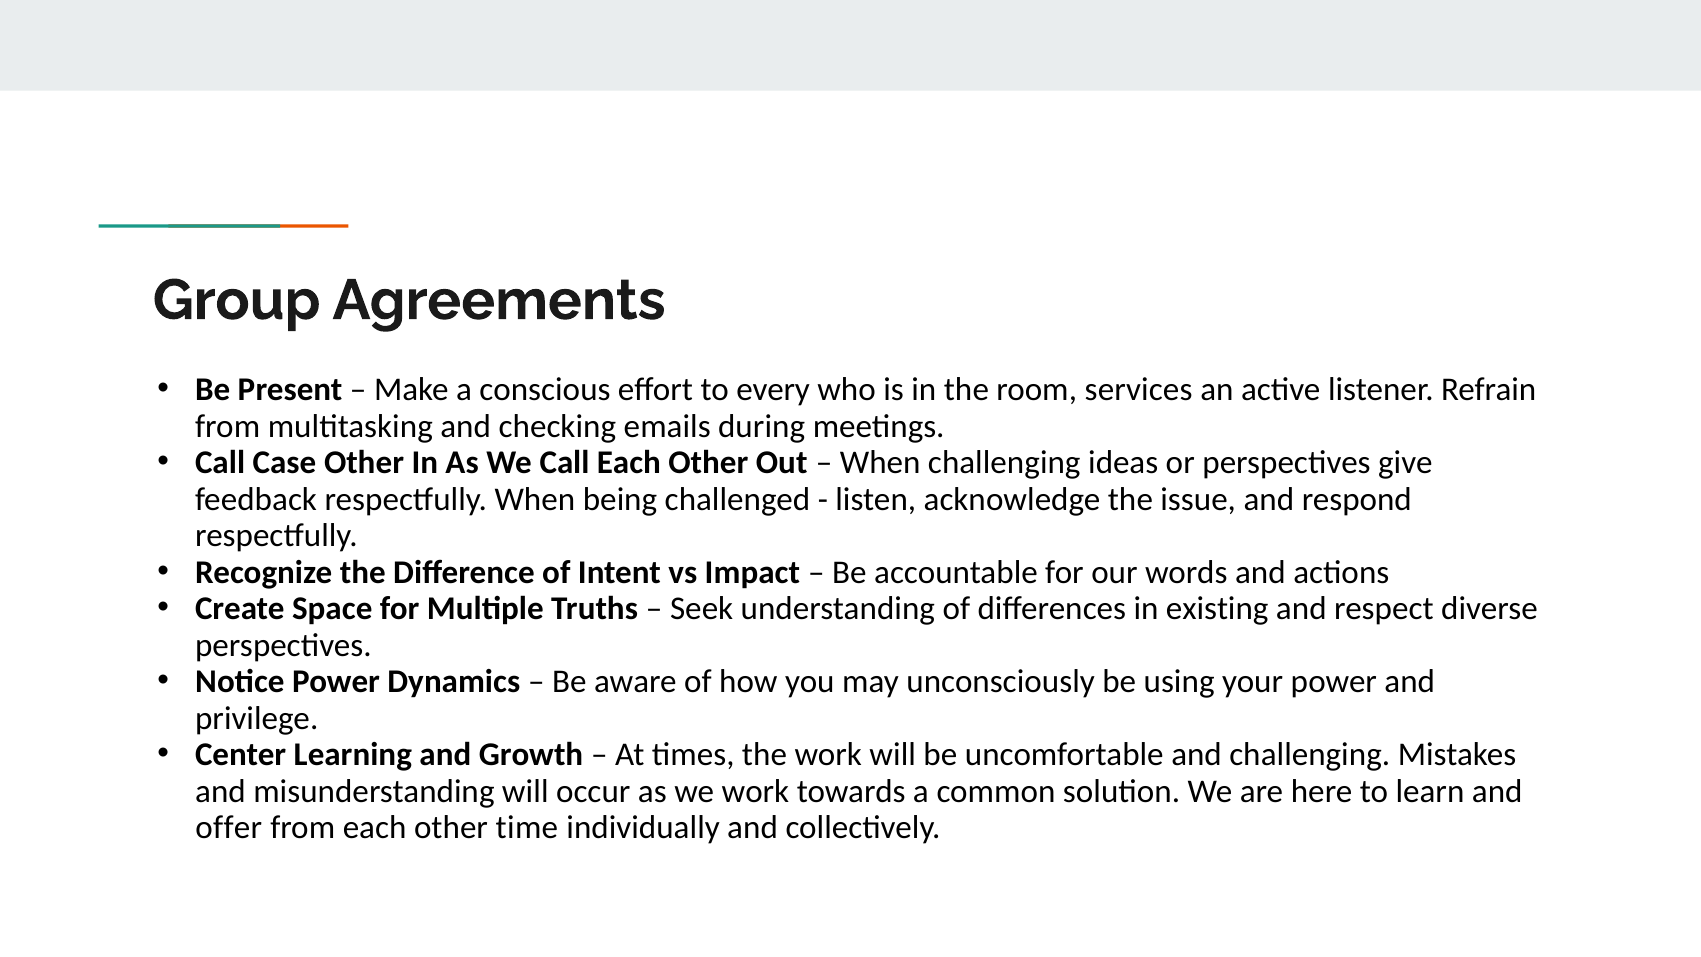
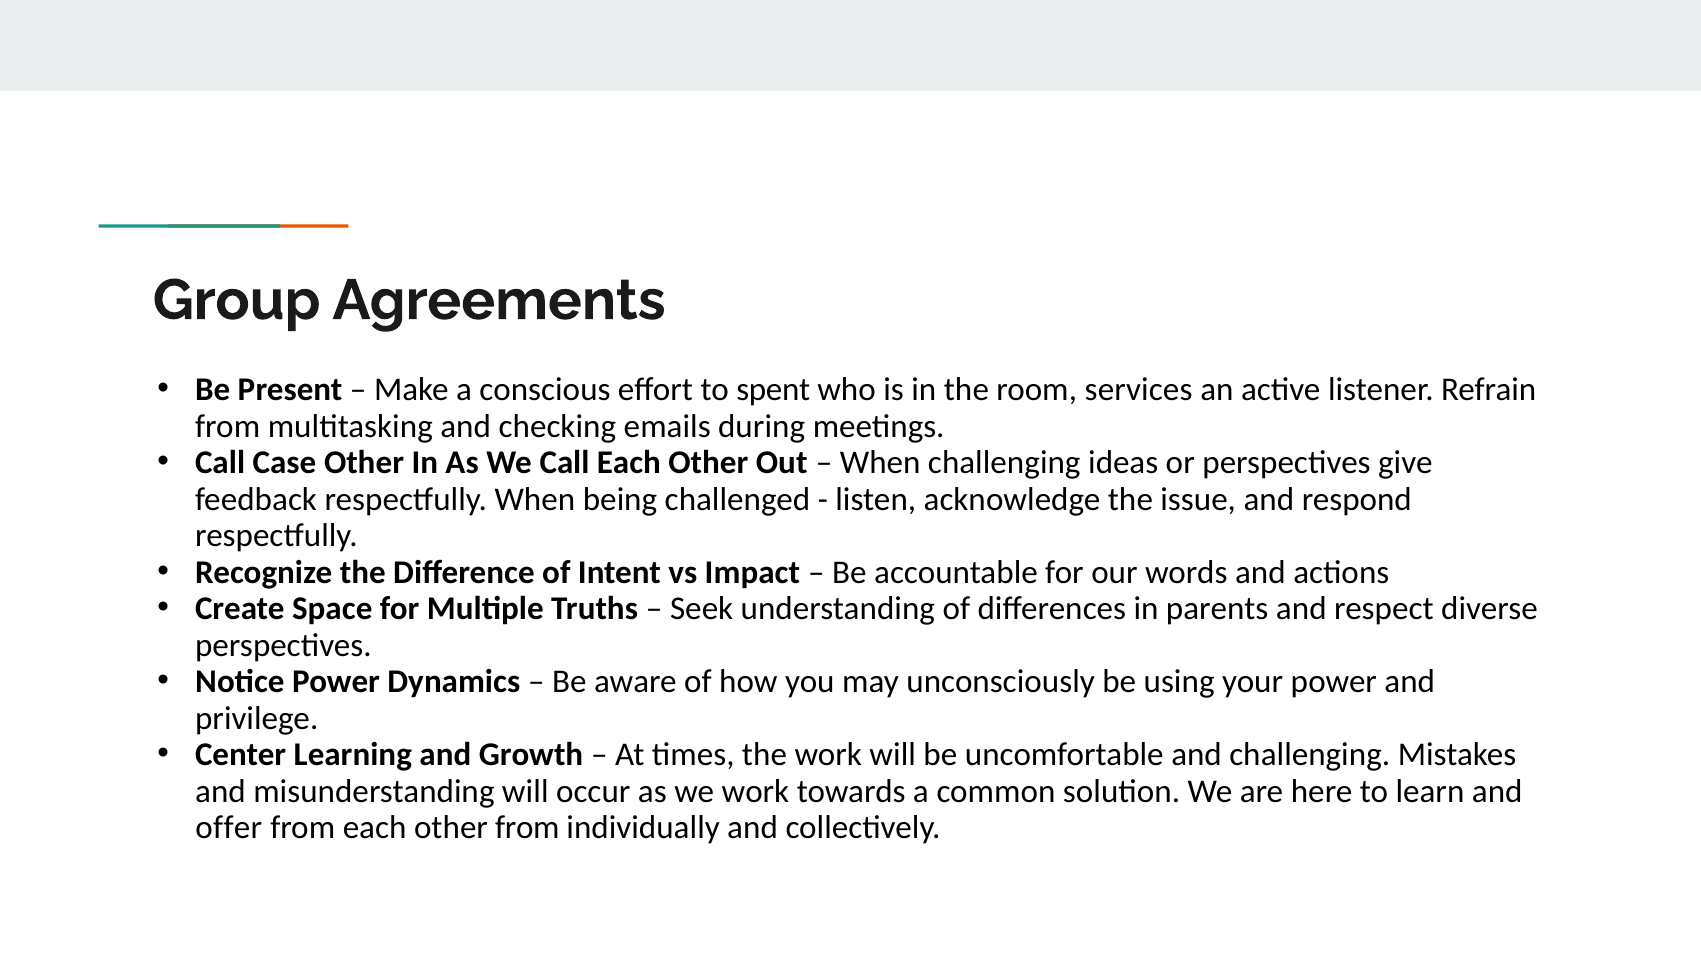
every: every -> spent (773, 390)
existing: existing -> parents (1217, 609)
other time: time -> from (527, 828)
